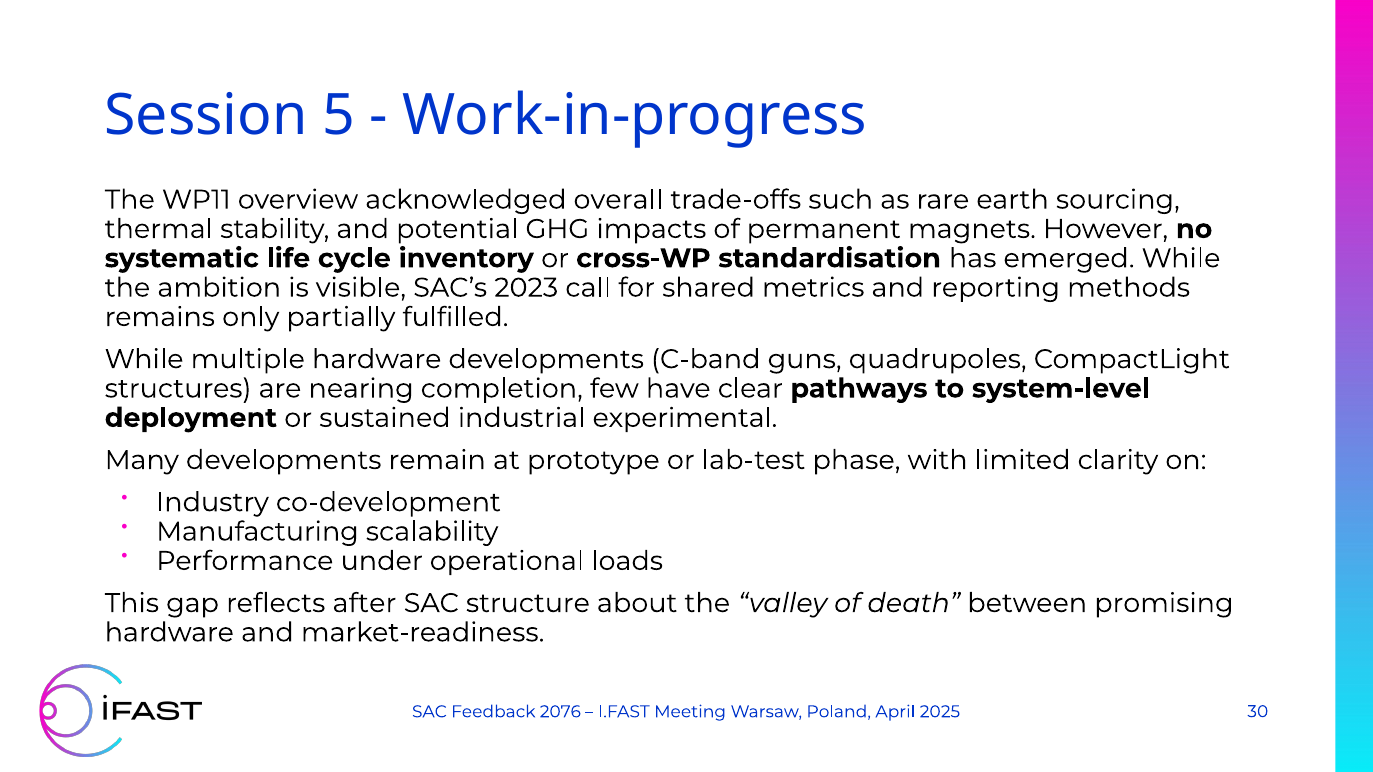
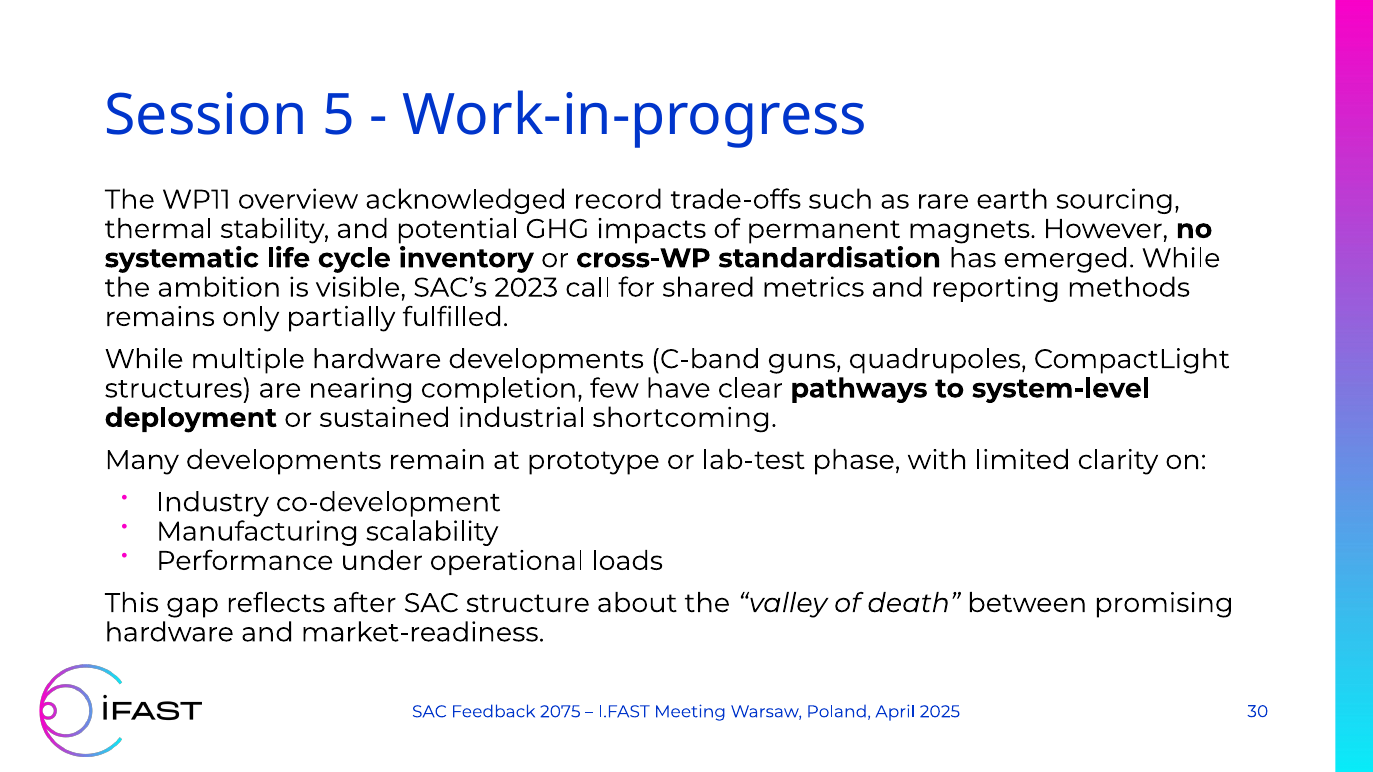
overall: overall -> record (618, 200)
experimental: experimental -> shortcoming (685, 418)
2076: 2076 -> 2075 (560, 712)
